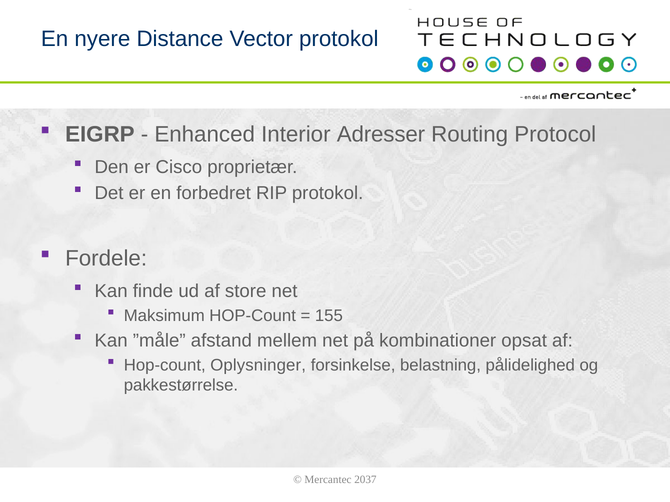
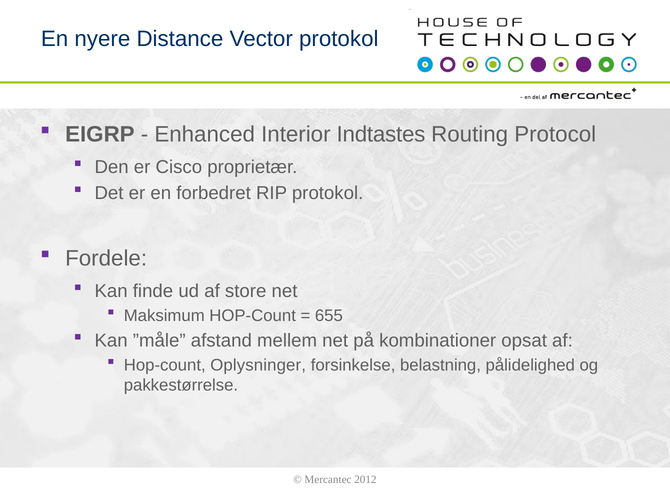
Adresser: Adresser -> Indtastes (381, 135)
155: 155 -> 655 (329, 316)
2037: 2037 -> 2012 (365, 480)
